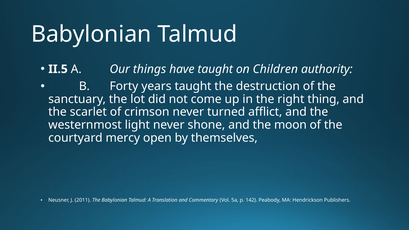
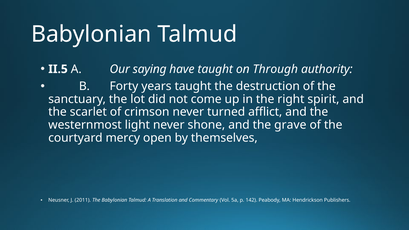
things: things -> saying (150, 69)
Children: Children -> Through (275, 69)
thing: thing -> spirit (323, 99)
moon: moon -> grave (290, 125)
